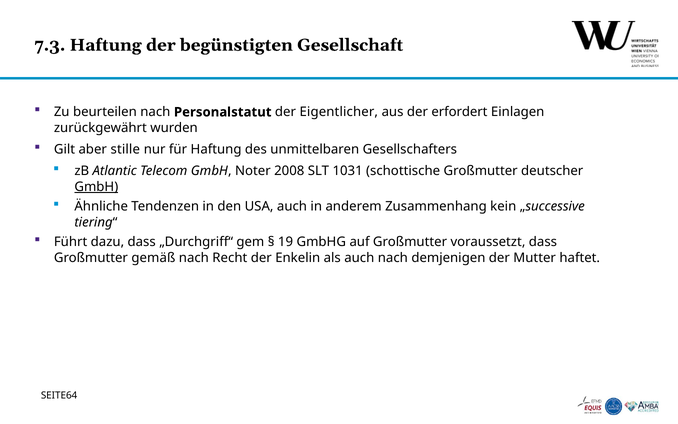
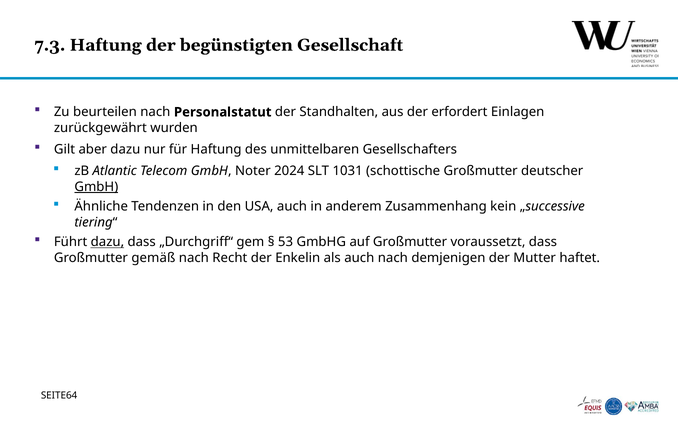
Eigentlicher: Eigentlicher -> Standhalten (339, 112)
aber stille: stille -> dazu (125, 149)
2008: 2008 -> 2024 (289, 171)
dazu underline: none -> present (107, 242)
19: 19 -> 53 (286, 242)
